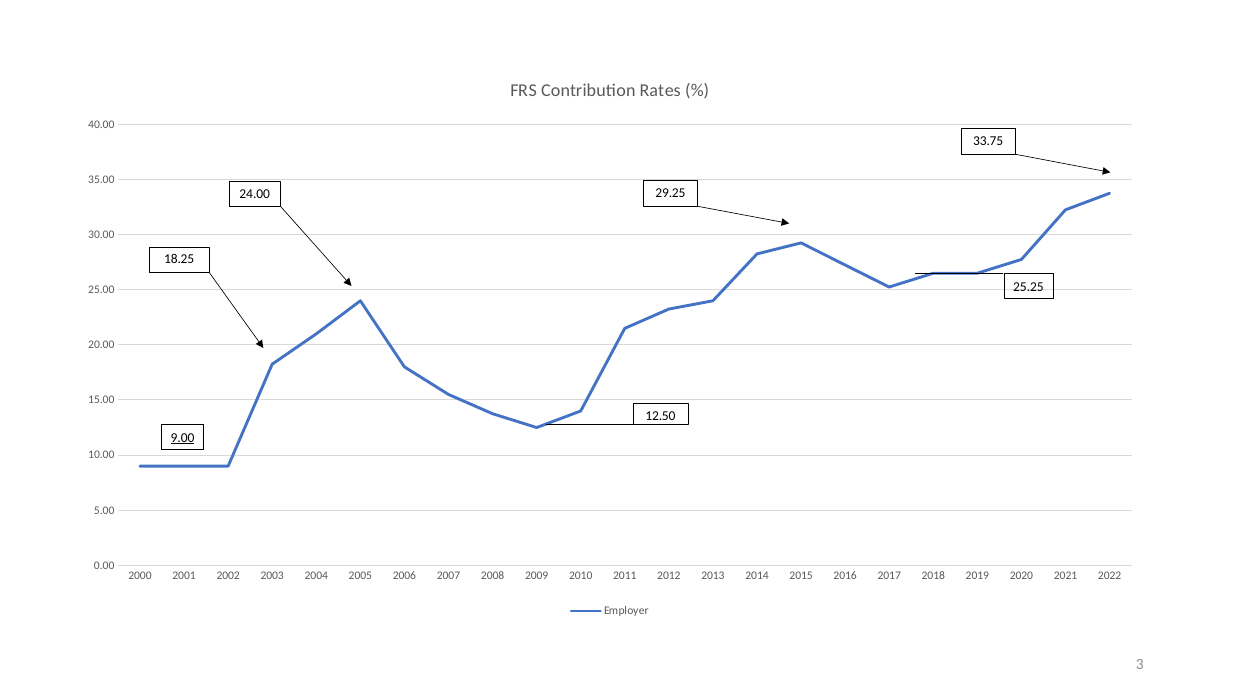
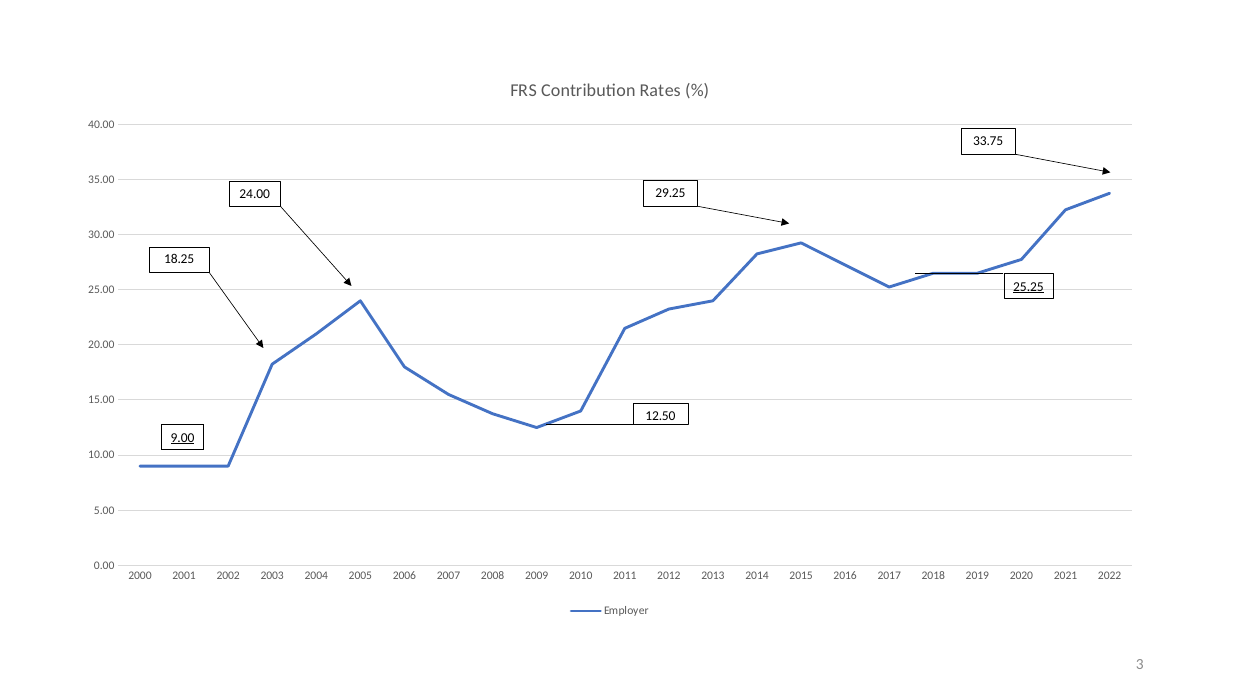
25.25 underline: none -> present (1028, 287)
